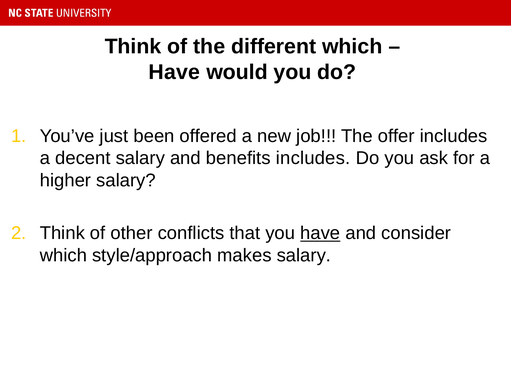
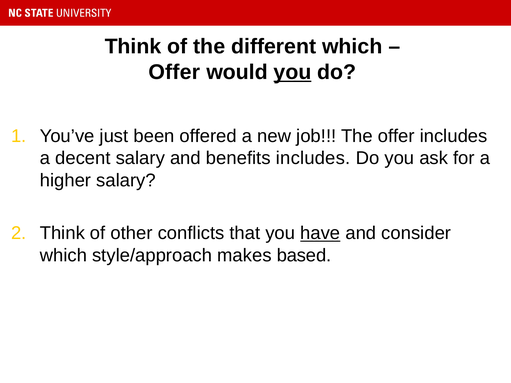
Have: Have -> Offer (174, 72)
you underline: none -> present (293, 72)
makes salary: salary -> based (304, 255)
